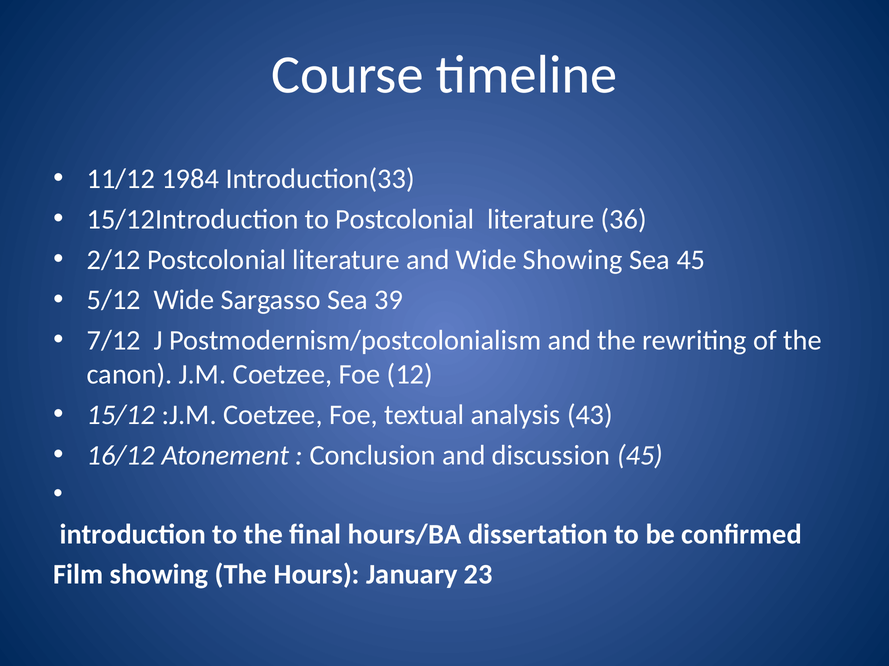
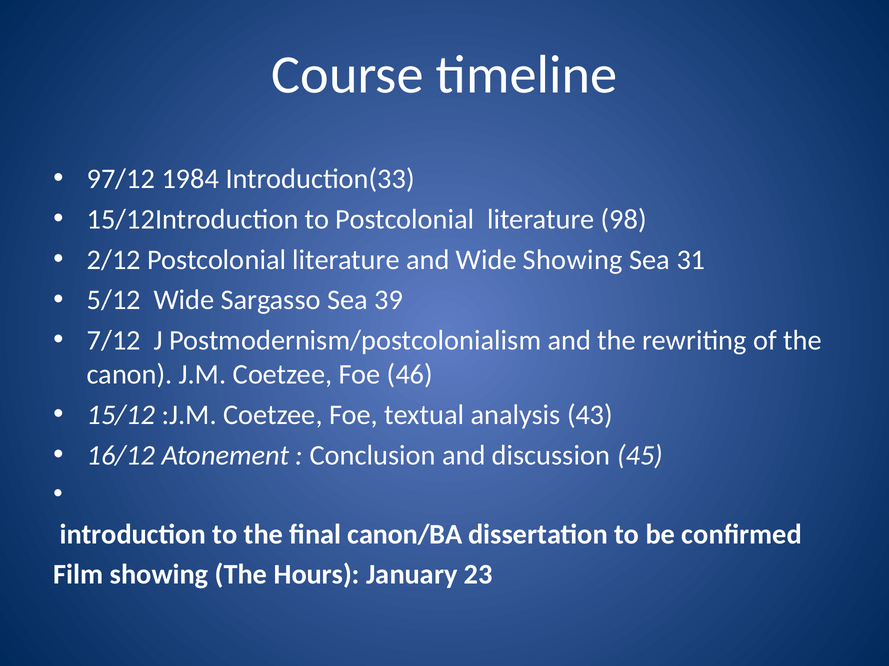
11/12: 11/12 -> 97/12 (121, 179)
36: 36 -> 98 (624, 219)
Sea 45: 45 -> 31 (691, 260)
12: 12 -> 46 (410, 375)
hours/BA: hours/BA -> canon/BA (405, 535)
